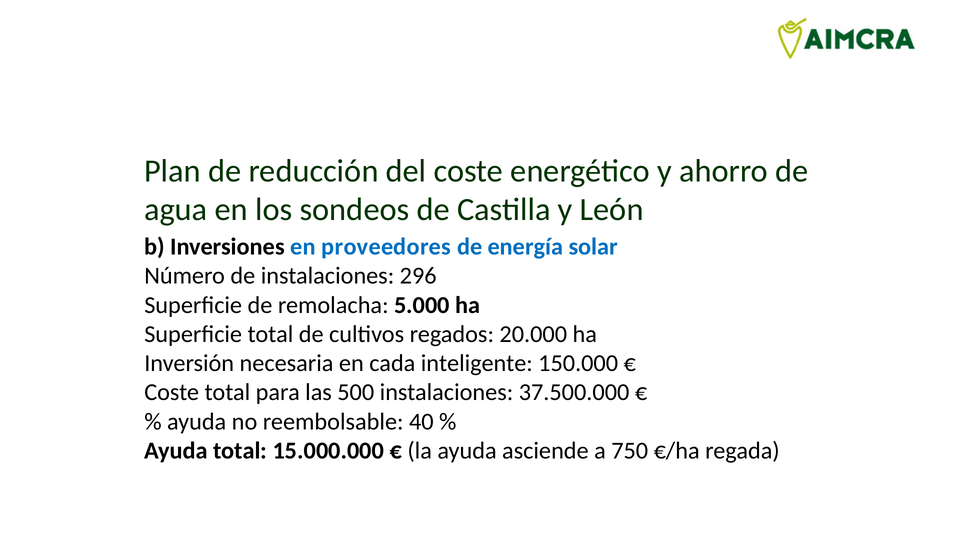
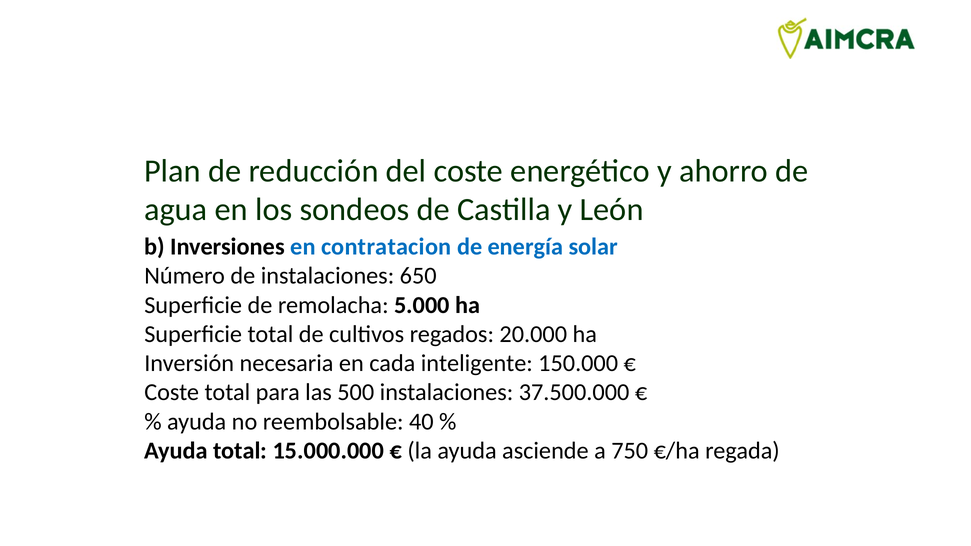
proveedores: proveedores -> contratacion (386, 247)
296: 296 -> 650 (418, 276)
